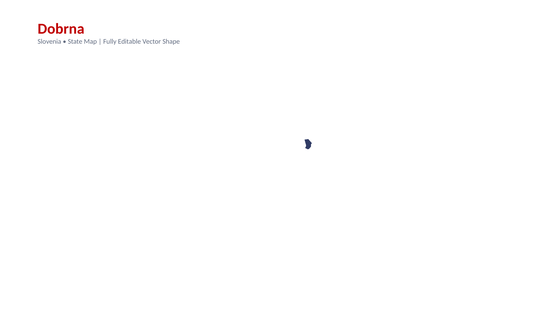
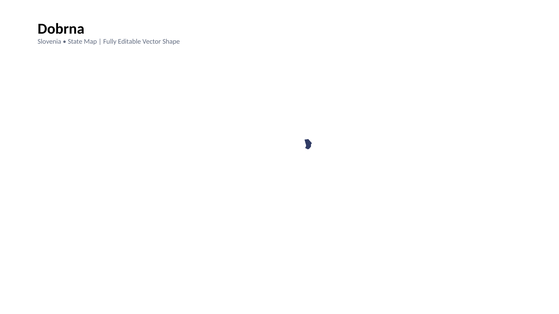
Dobrna colour: red -> black (61, 29)
